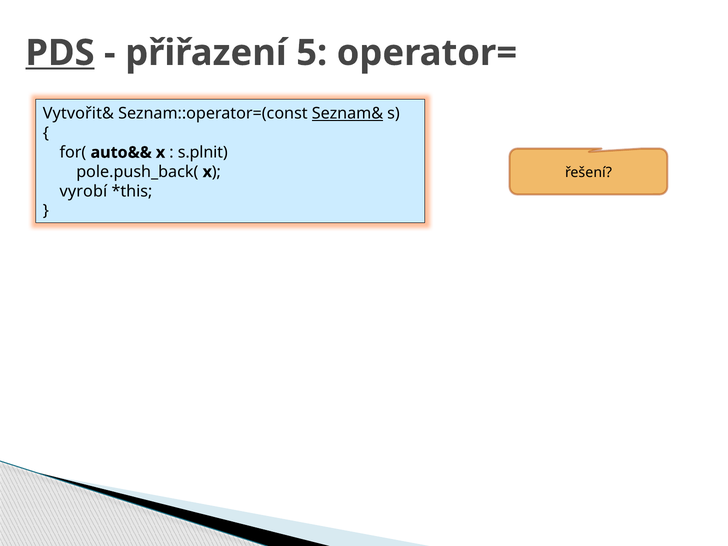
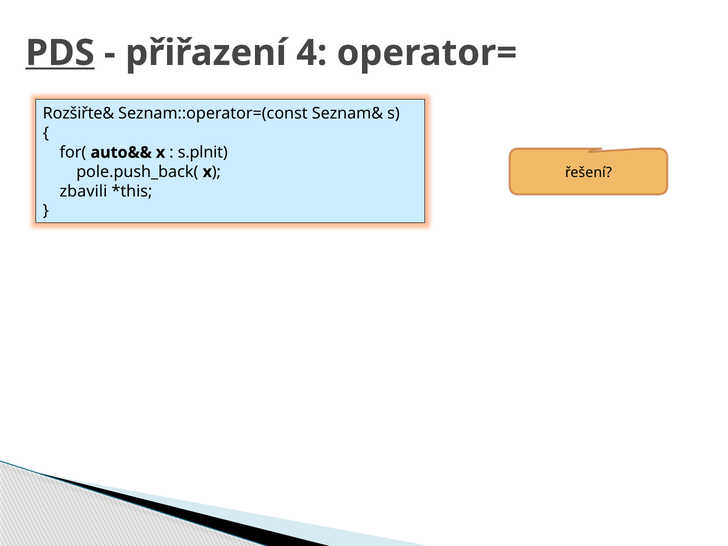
5: 5 -> 4 (312, 53)
Vytvořit&: Vytvořit& -> Rozšiřte& (78, 114)
Seznam& underline: present -> none (347, 114)
vyrobí: vyrobí -> zbavili (83, 191)
